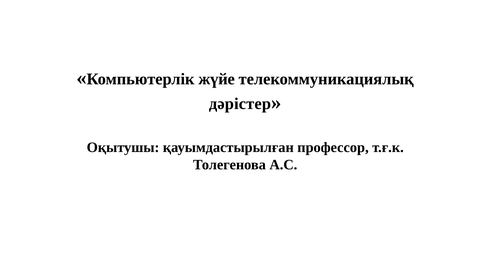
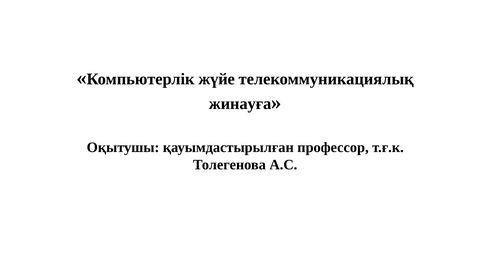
дәрістер: дәрістер -> жинауға (240, 104)
